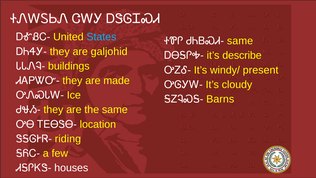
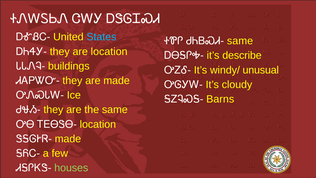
are galjohid: galjohid -> location (109, 51)
present: present -> unusual (261, 70)
riding: riding -> made (68, 139)
houses colour: white -> light green (71, 168)
